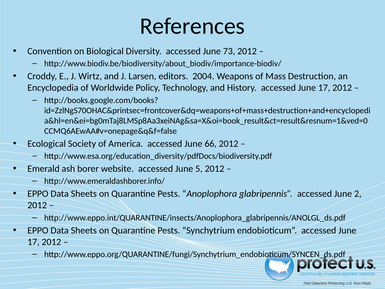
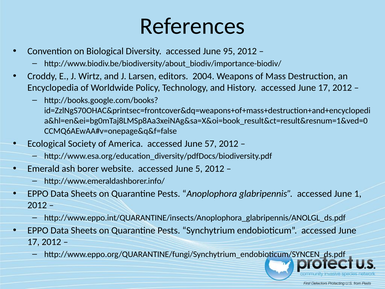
73: 73 -> 95 (229, 51)
66: 66 -> 57 (211, 144)
2: 2 -> 1 (358, 194)
